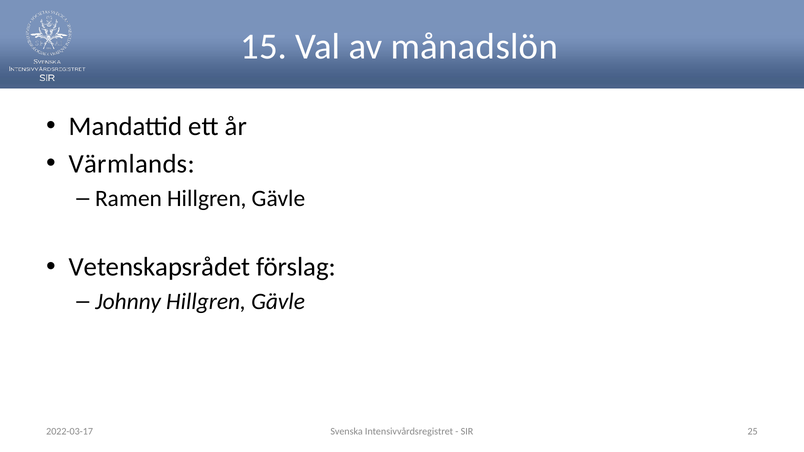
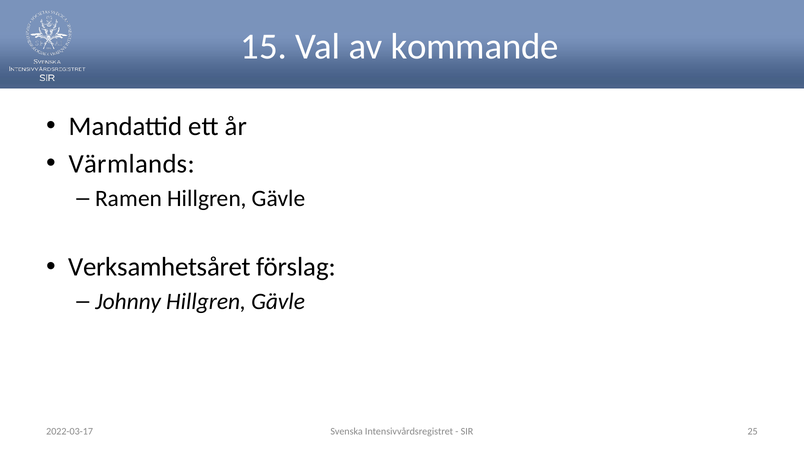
månadslön: månadslön -> kommande (475, 47)
Vetenskapsrådet: Vetenskapsrådet -> Verksamhetsåret (160, 267)
